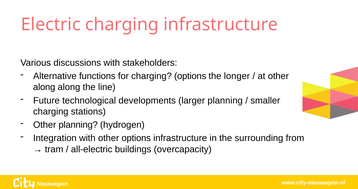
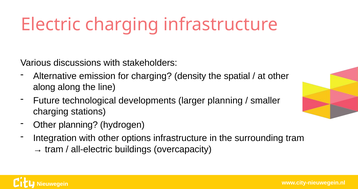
functions: functions -> emission (97, 76)
charging options: options -> density (190, 76)
longer: longer -> spatial (237, 76)
surrounding from: from -> tram (295, 138)
